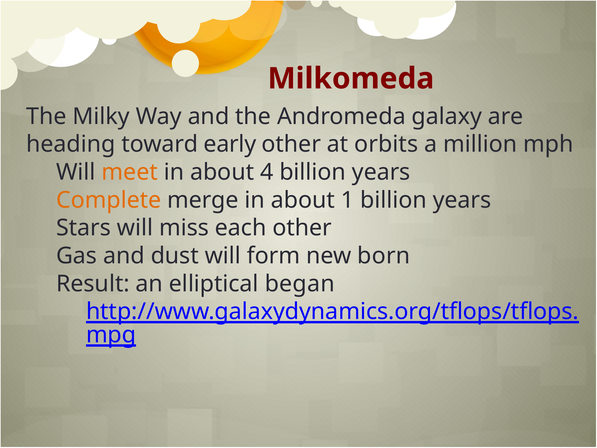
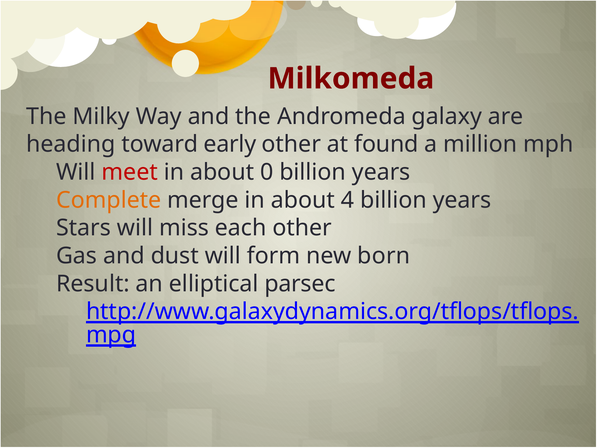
orbits: orbits -> found (386, 144)
meet colour: orange -> red (130, 172)
4: 4 -> 0 (267, 172)
1: 1 -> 4 (348, 200)
began: began -> parsec (300, 284)
